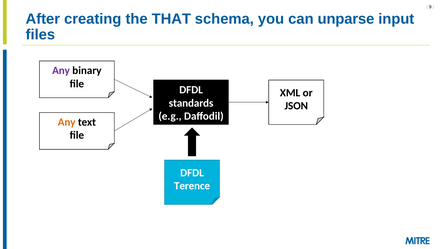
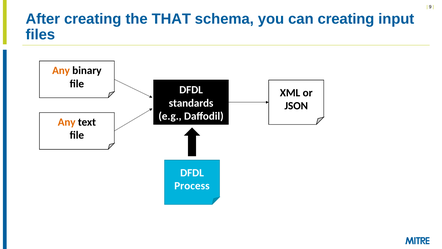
can unparse: unparse -> creating (346, 19)
Any colour: purple -> orange (61, 70)
Terence: Terence -> Process (192, 186)
